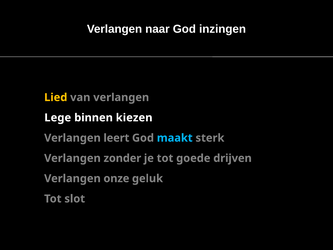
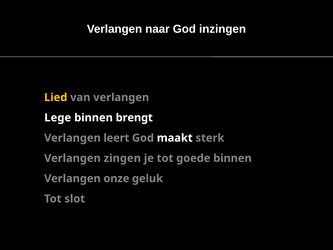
kiezen: kiezen -> brengt (134, 118)
maakt colour: light blue -> white (175, 138)
zonder: zonder -> zingen (122, 158)
goede drijven: drijven -> binnen (233, 158)
